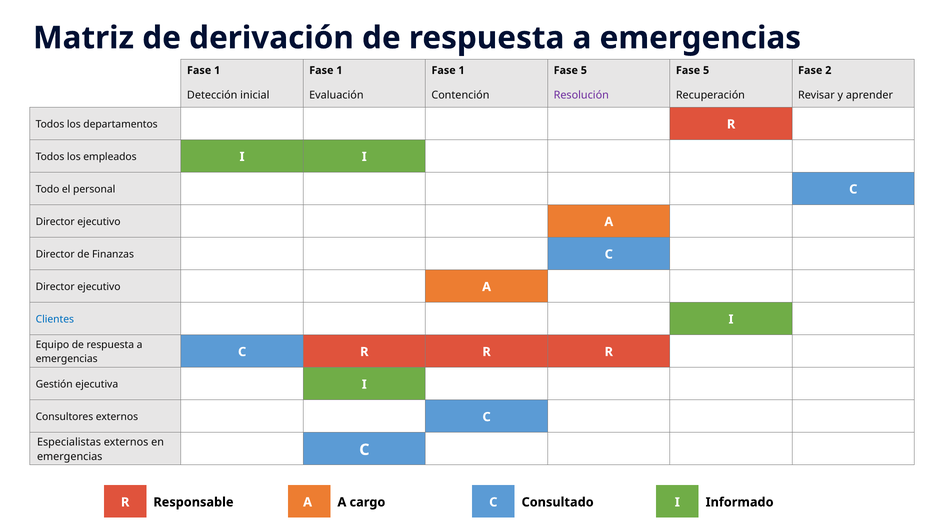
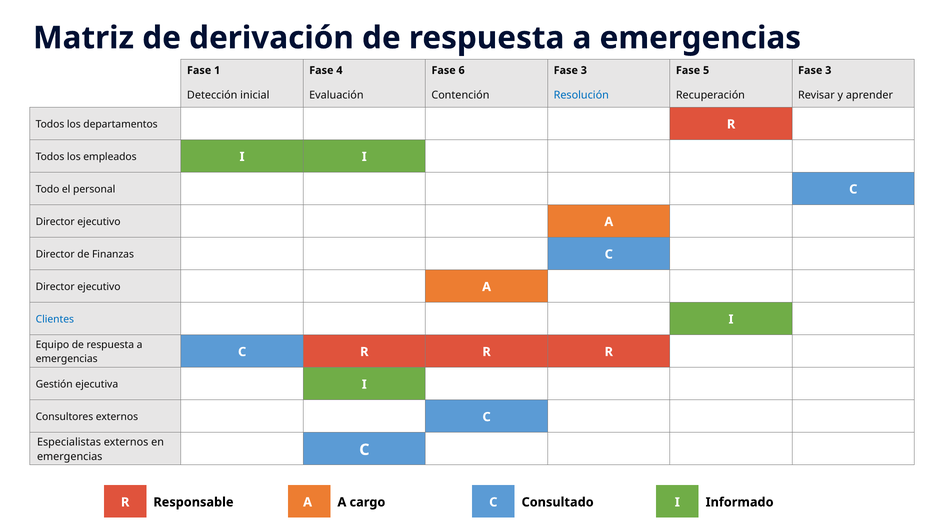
1: 1 -> 4 (339, 70)
1: 1 -> 6 (462, 70)
5: 5 -> 3 (584, 70)
5 Fase 2: 2 -> 3 (828, 70)
Resolución colour: purple -> blue (581, 95)
